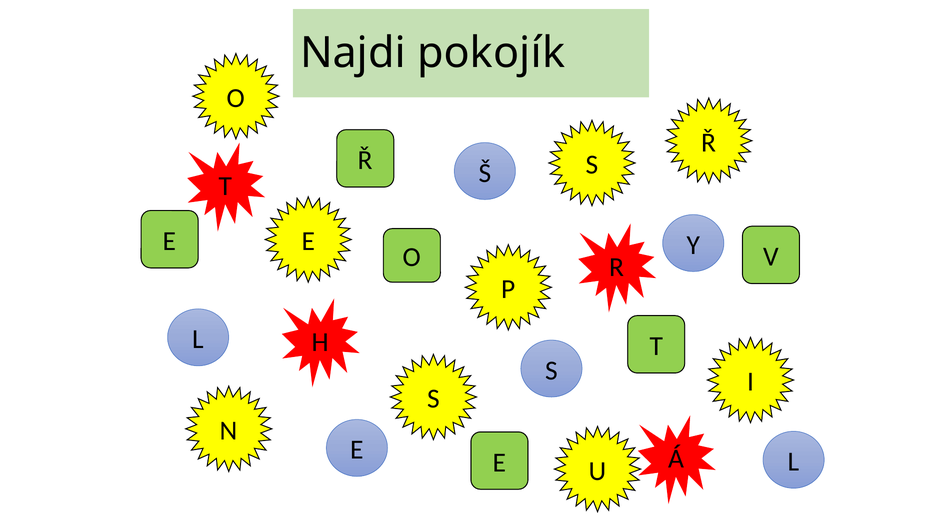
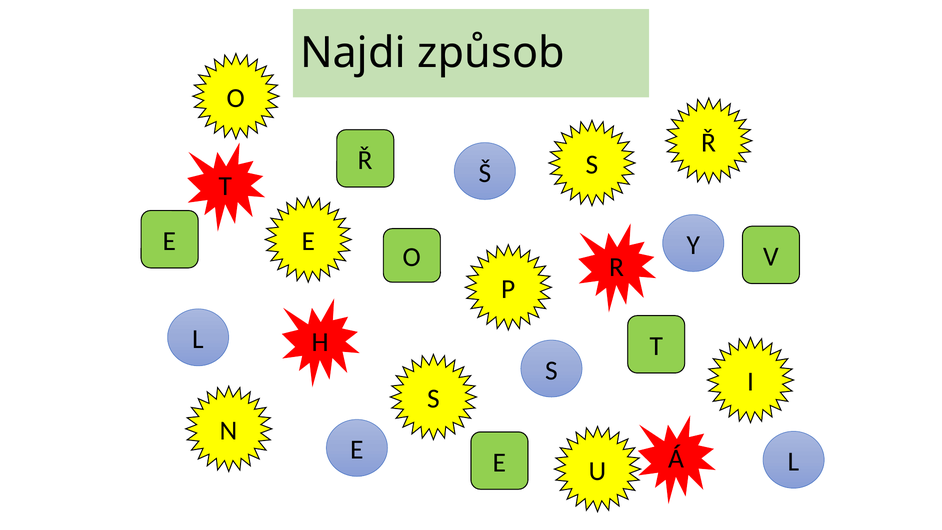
pokojík: pokojík -> způsob (491, 53)
